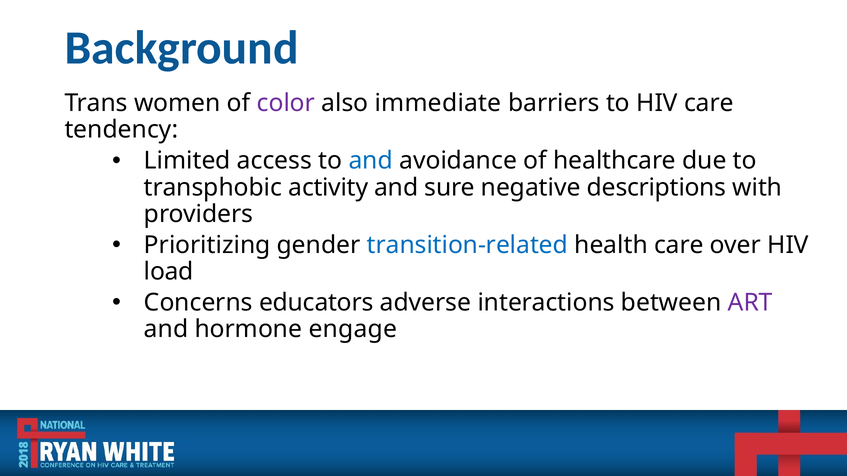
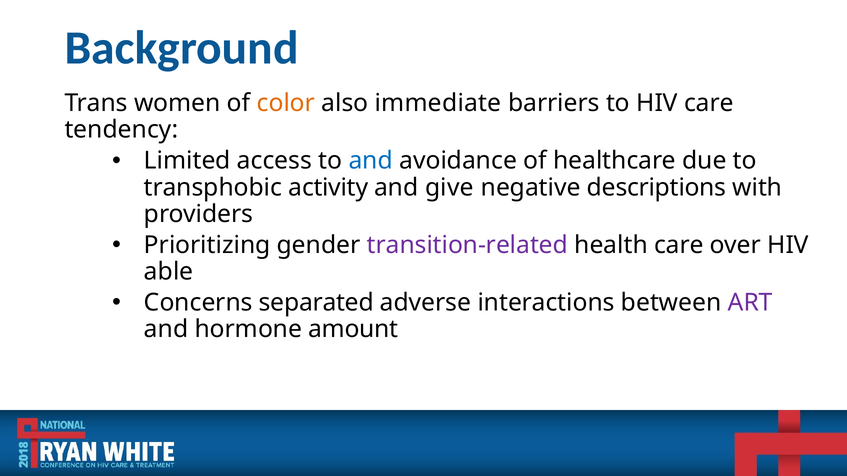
color colour: purple -> orange (286, 103)
sure: sure -> give (449, 188)
transition-related colour: blue -> purple (467, 245)
load: load -> able (169, 272)
educators: educators -> separated (316, 303)
engage: engage -> amount (353, 330)
